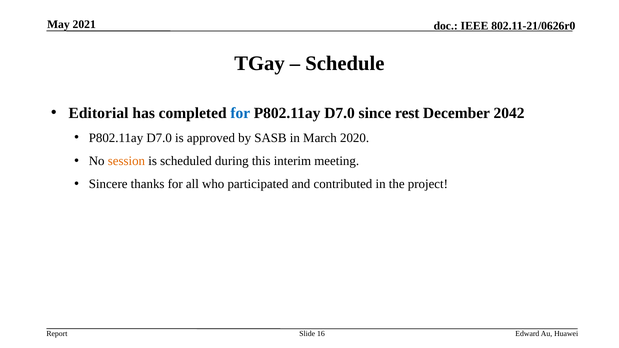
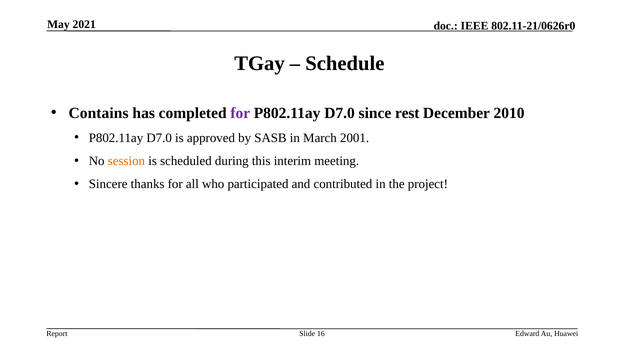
Editorial: Editorial -> Contains (99, 113)
for colour: blue -> purple (240, 113)
2042: 2042 -> 2010 (509, 113)
2020: 2020 -> 2001 (355, 138)
